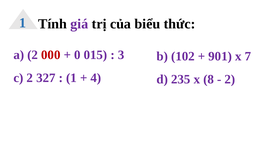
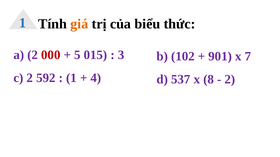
giá colour: purple -> orange (79, 24)
0: 0 -> 5 (77, 55)
327: 327 -> 592 (46, 78)
235: 235 -> 537 (181, 79)
